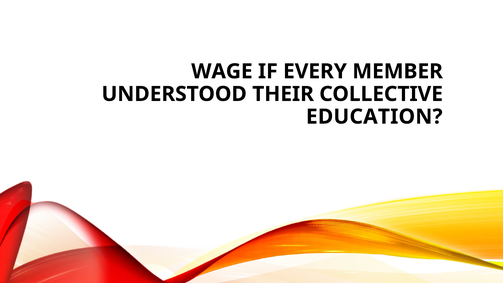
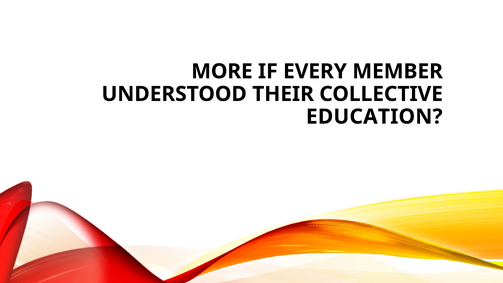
WAGE: WAGE -> MORE (222, 71)
